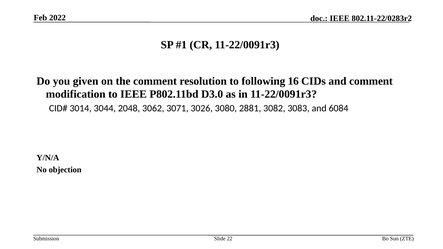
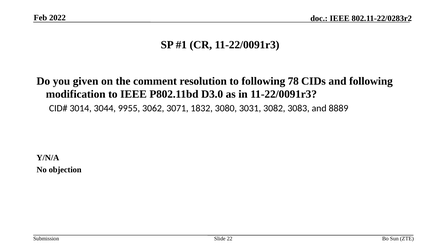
16: 16 -> 78 (293, 81)
and comment: comment -> following (371, 81)
2048: 2048 -> 9955 (129, 108)
3026: 3026 -> 1832 (202, 108)
2881: 2881 -> 3031 (250, 108)
6084: 6084 -> 8889 (339, 108)
